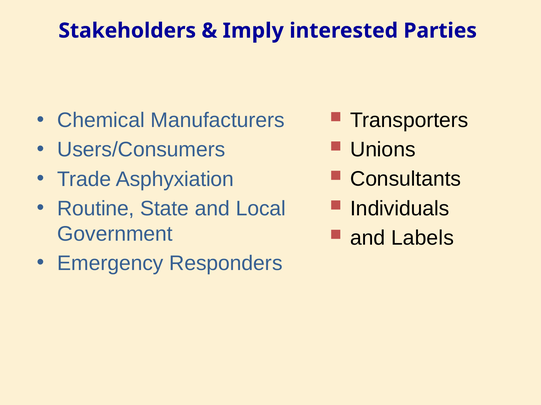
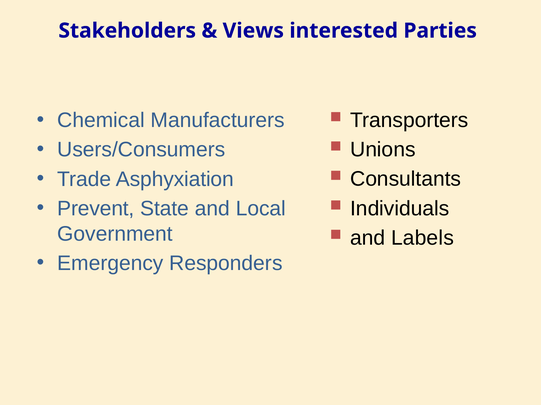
Imply: Imply -> Views (253, 31)
Routine: Routine -> Prevent (96, 209)
